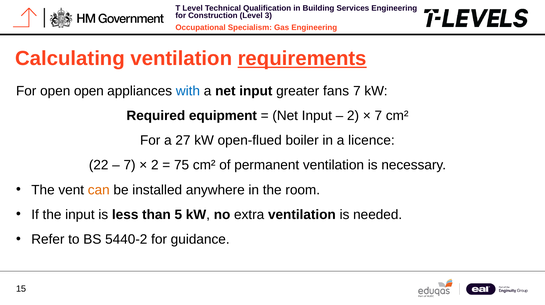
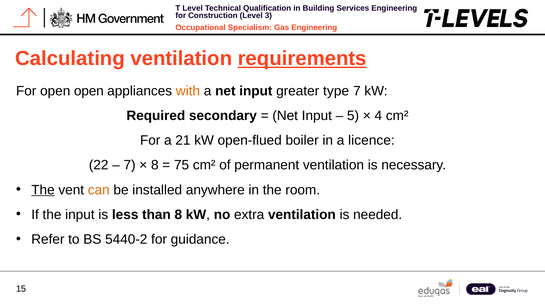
with colour: blue -> orange (188, 91)
fans: fans -> type (336, 91)
equipment: equipment -> secondary (223, 116)
2: 2 -> 5 (353, 116)
7: 7 -> 4 (378, 116)
27: 27 -> 21 (183, 140)
2: 2 -> 8 (155, 165)
The underline: none -> present (43, 190)
than 5: 5 -> 8 (178, 214)
